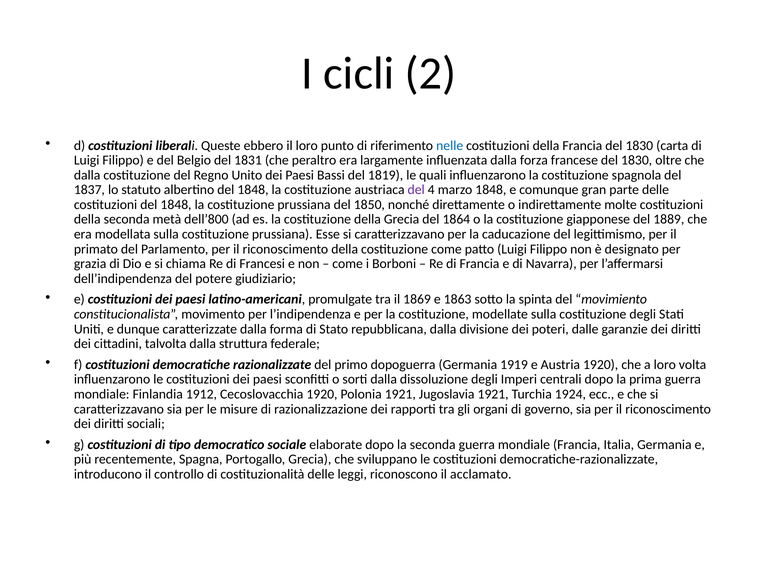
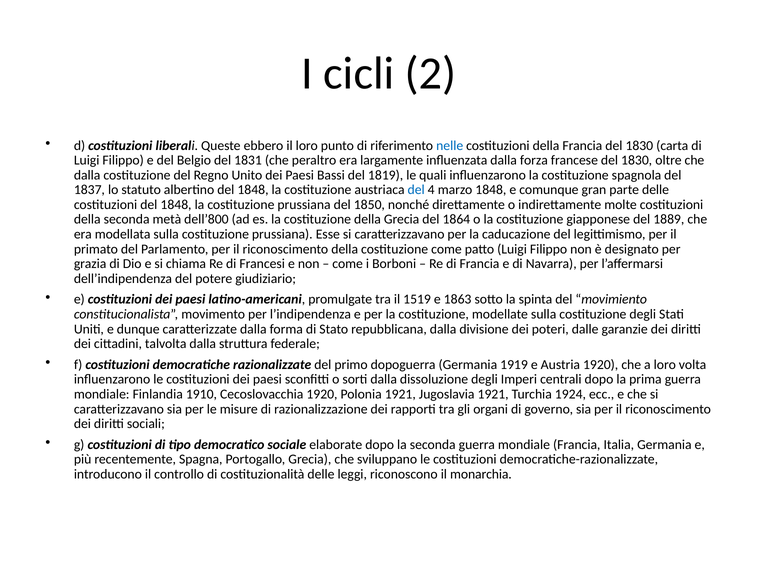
del colour: purple -> blue (416, 190)
1869: 1869 -> 1519 (417, 300)
1912: 1912 -> 1910 (201, 395)
acclamato: acclamato -> monarchia (481, 475)
